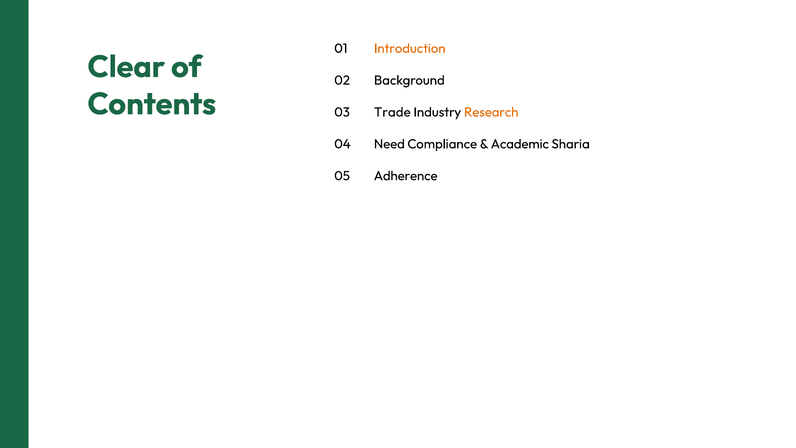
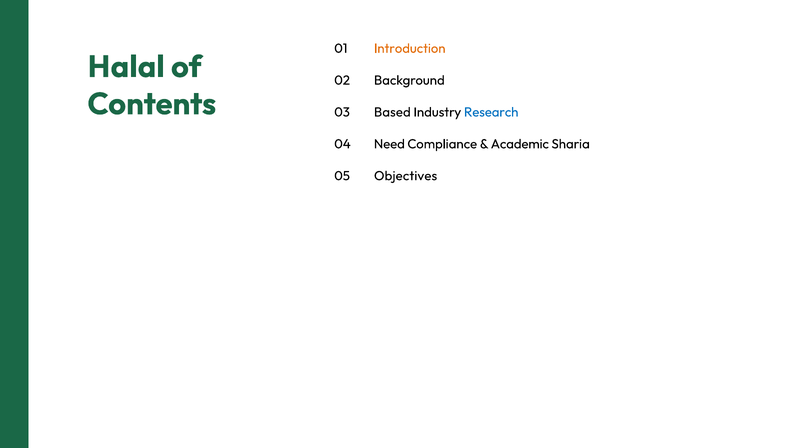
Clear: Clear -> Halal (126, 67)
Trade: Trade -> Based (392, 112)
Research colour: orange -> blue (491, 112)
Adherence: Adherence -> Objectives (406, 176)
